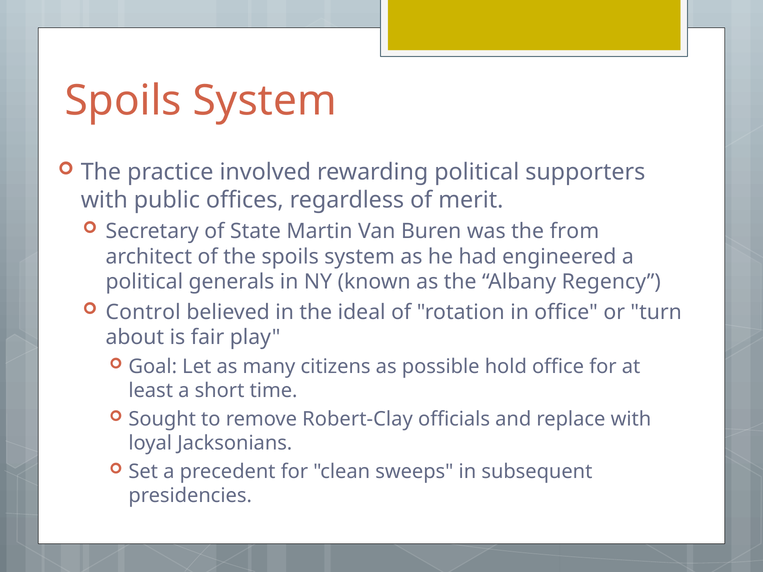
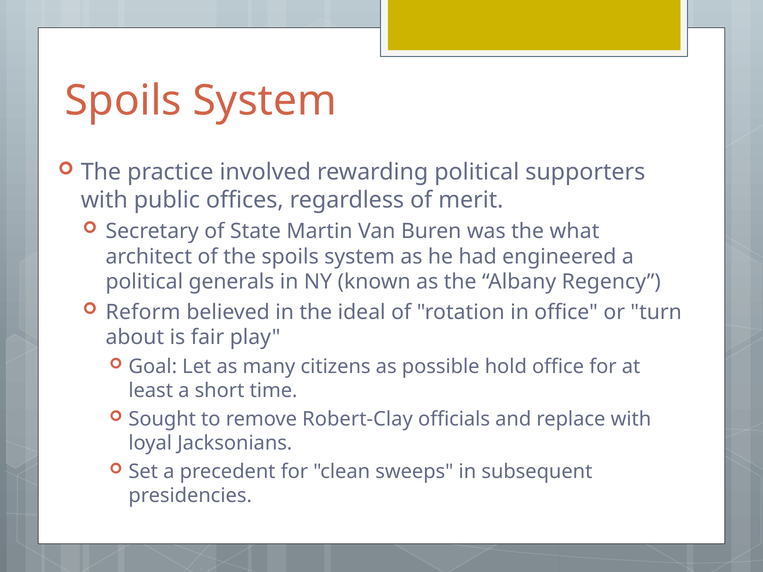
from: from -> what (575, 231)
Control: Control -> Reform (143, 312)
